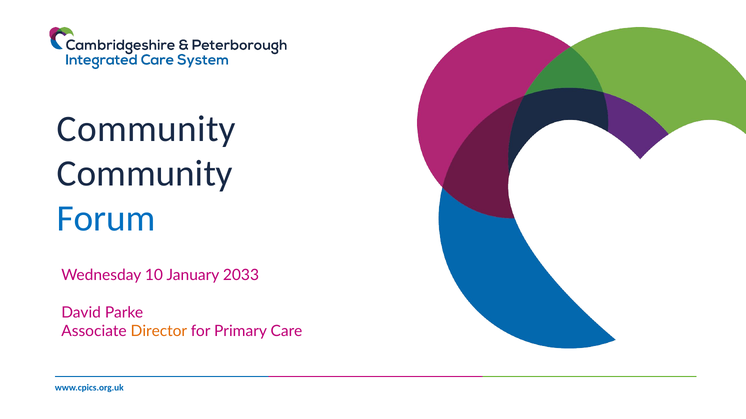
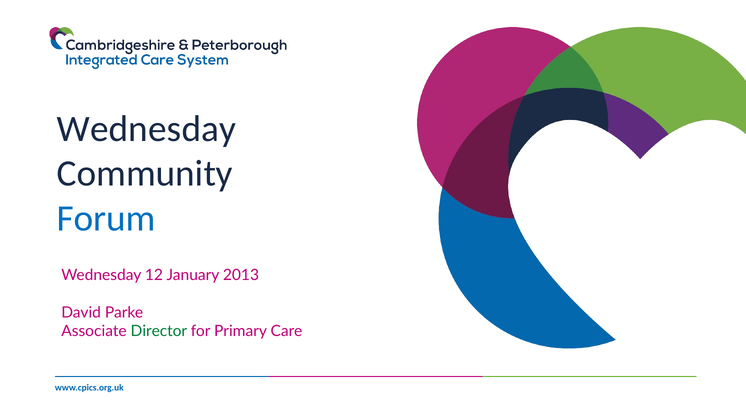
Community: Community -> Wednesday (146, 129)
10: 10 -> 12 (154, 276)
2033: 2033 -> 2013 (241, 276)
Director colour: orange -> green (159, 332)
